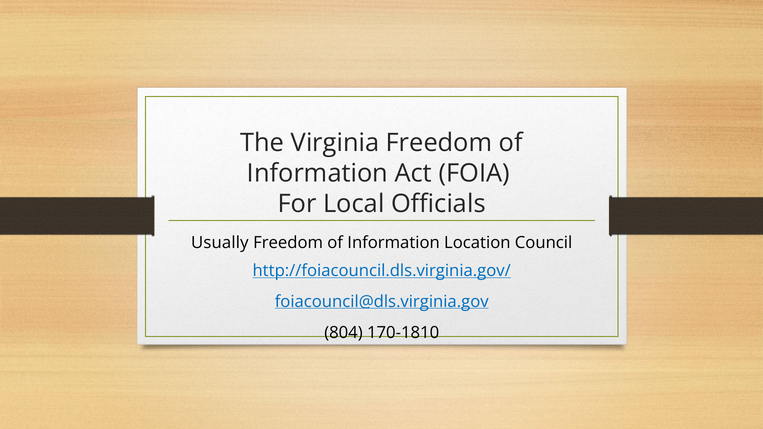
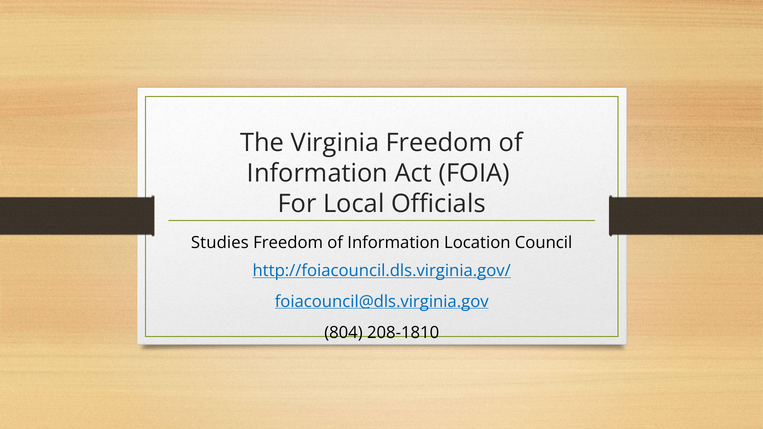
Usually: Usually -> Studies (220, 243)
170-1810: 170-1810 -> 208-1810 (403, 333)
